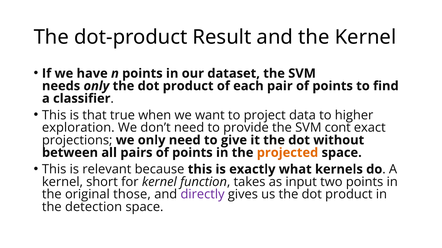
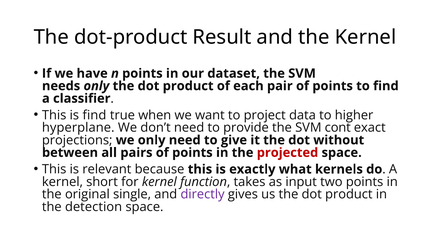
is that: that -> find (94, 115)
exploration: exploration -> hyperplane (78, 128)
projected colour: orange -> red (287, 153)
those: those -> single (132, 195)
